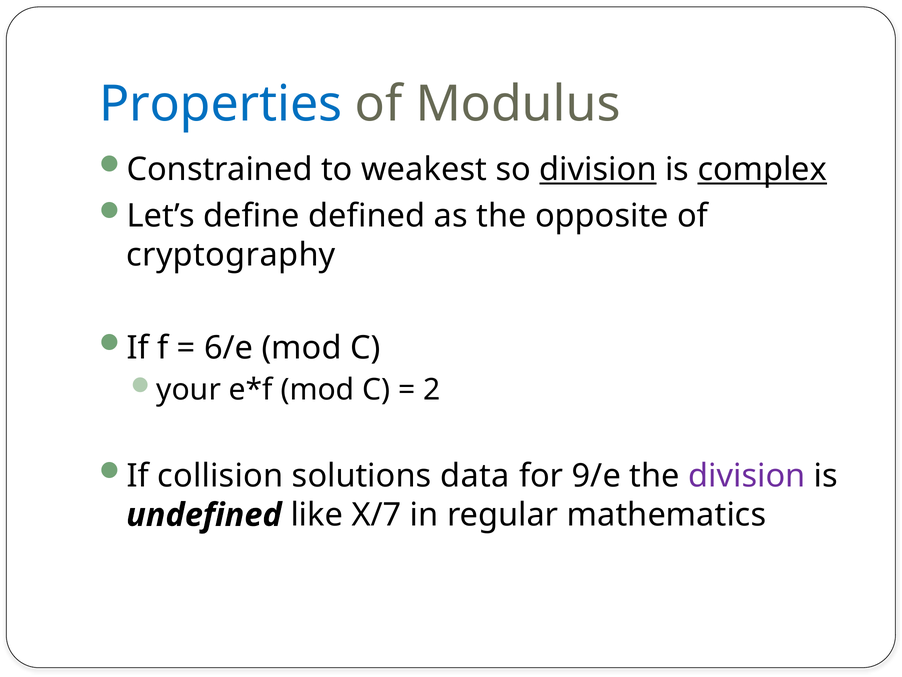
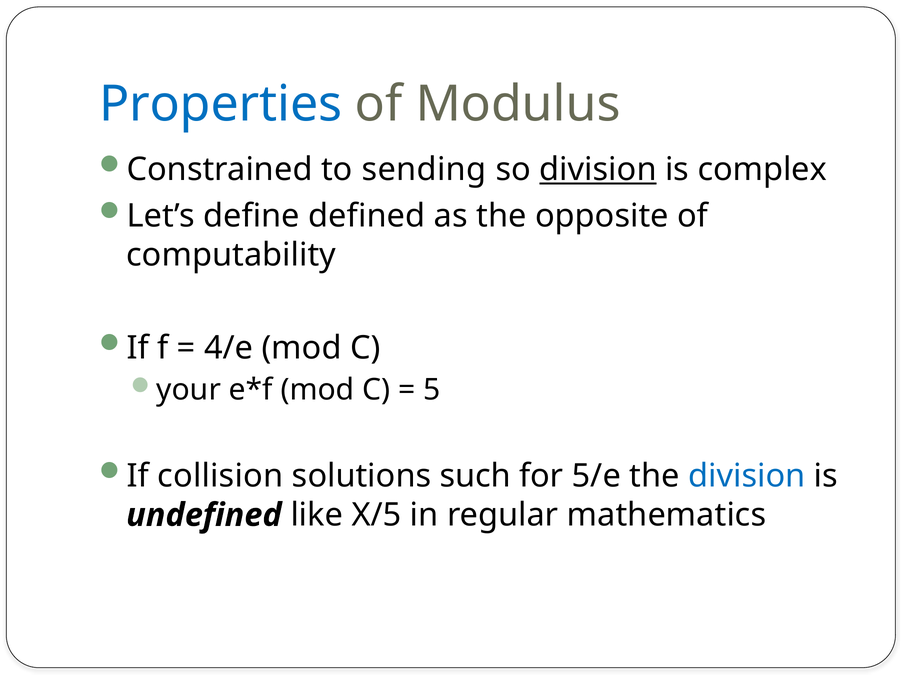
weakest: weakest -> sending (424, 169)
complex underline: present -> none (762, 169)
cryptography: cryptography -> computability (231, 255)
6/e: 6/e -> 4/e (229, 348)
2: 2 -> 5 (432, 390)
data: data -> such (475, 476)
9/e: 9/e -> 5/e (596, 476)
division colour: purple -> blue (747, 476)
X/7: X/7 -> X/5 (377, 515)
